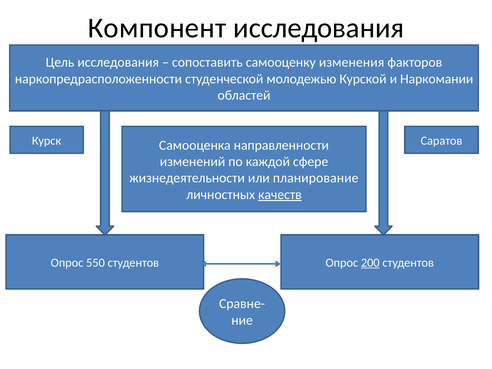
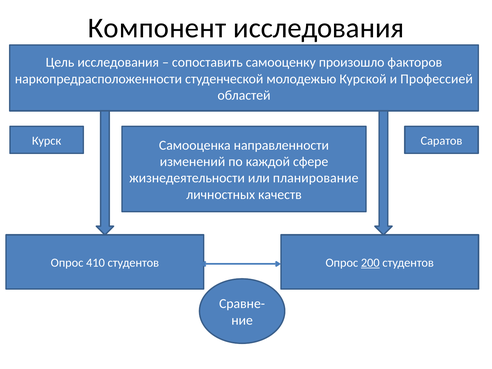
изменения: изменения -> произошло (352, 62)
Наркомании: Наркомании -> Профессией (437, 79)
качеств underline: present -> none (280, 195)
550: 550 -> 410 (95, 263)
